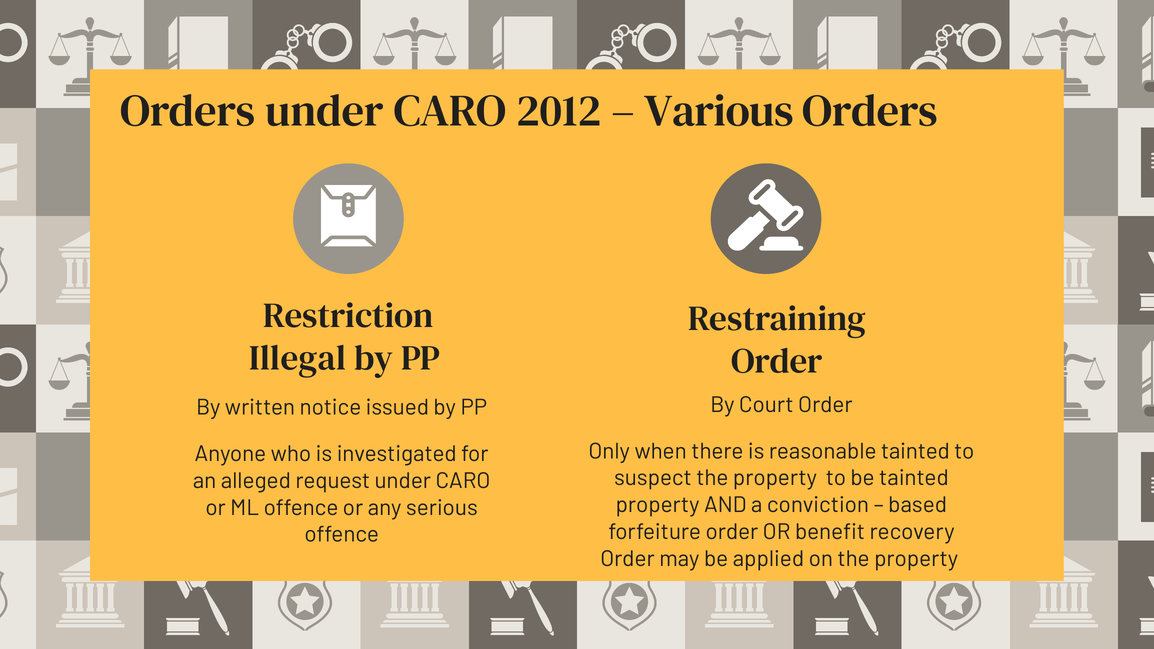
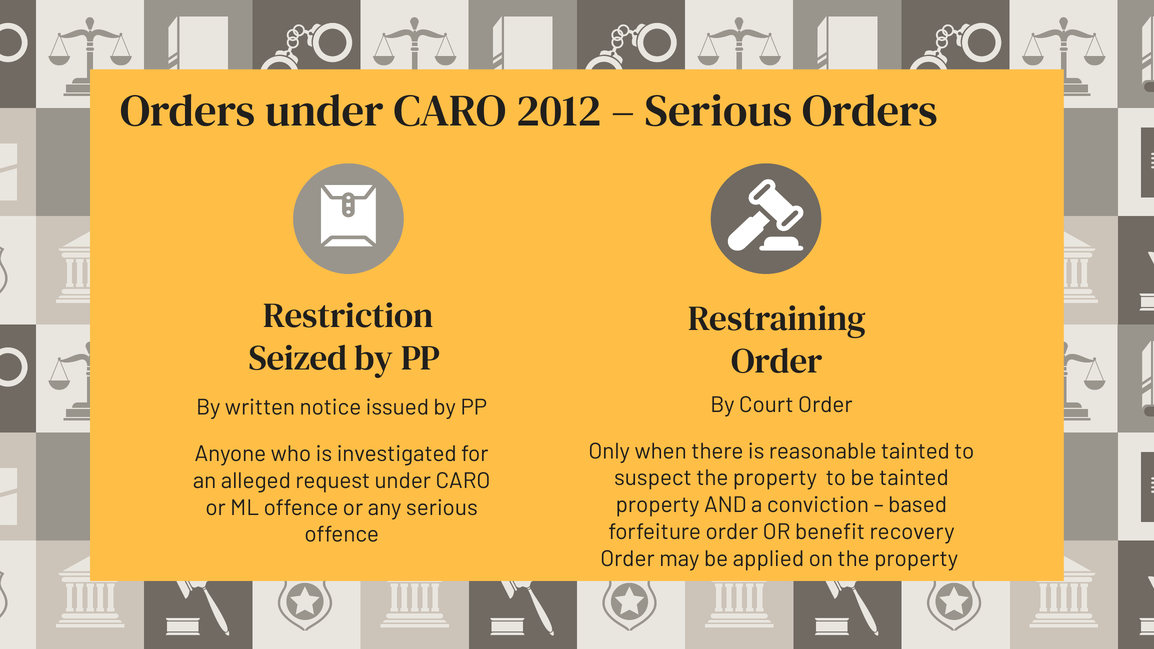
Various: Various -> Serious (719, 111)
Illegal: Illegal -> Seized (298, 358)
